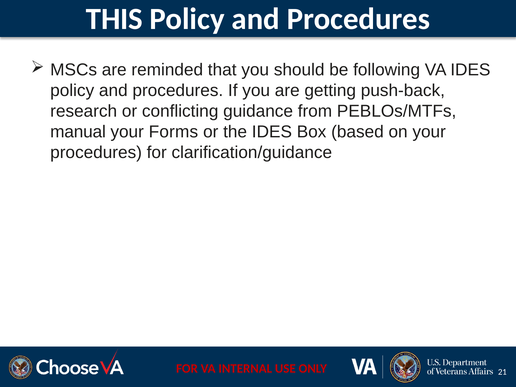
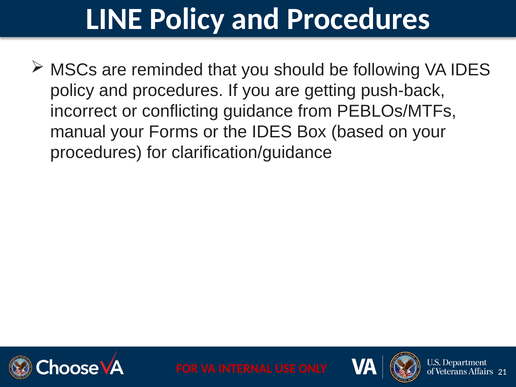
THIS: THIS -> LINE (114, 19)
research: research -> incorrect (84, 111)
